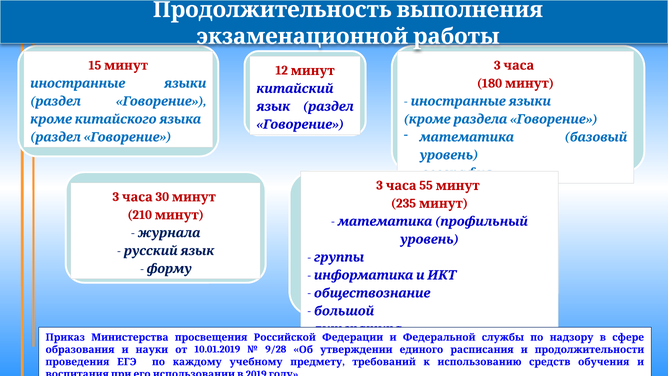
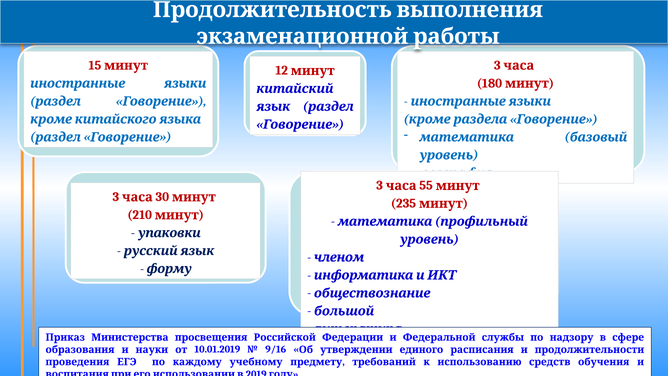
журнала: журнала -> упаковки (169, 233)
группы: группы -> членом (339, 257)
9/28: 9/28 -> 9/16 (276, 349)
